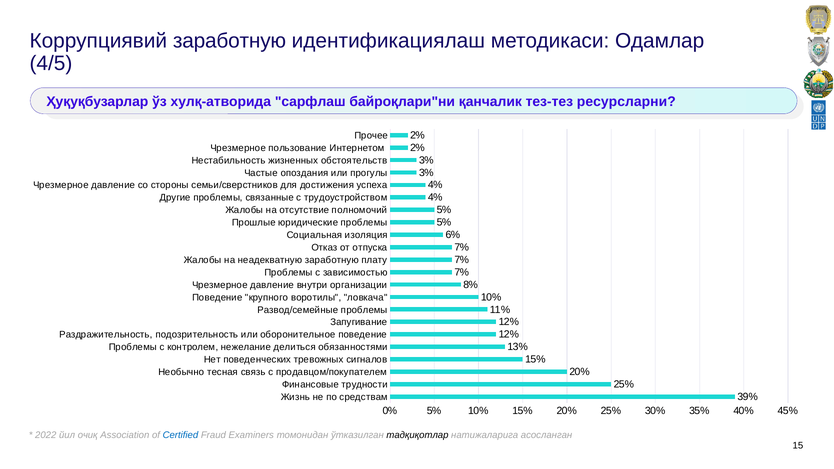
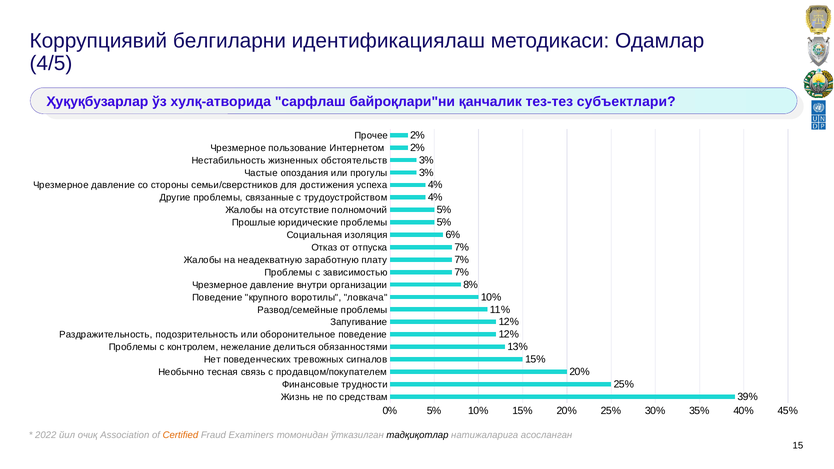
Коррупциявий заработную: заработную -> белгиларни (229, 41)
ресурсларни: ресурсларни -> субъектлари (626, 102)
Certified colour: blue -> orange (180, 435)
